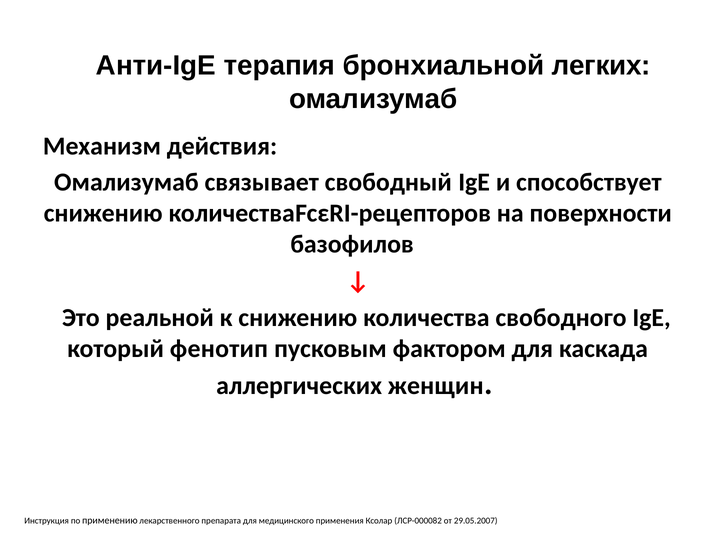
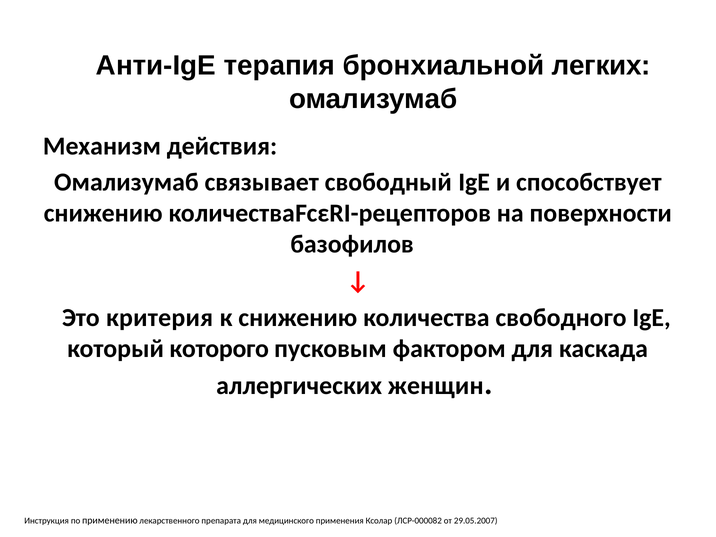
реальной: реальной -> критерия (160, 318)
фенотип: фенотип -> которого (219, 349)
